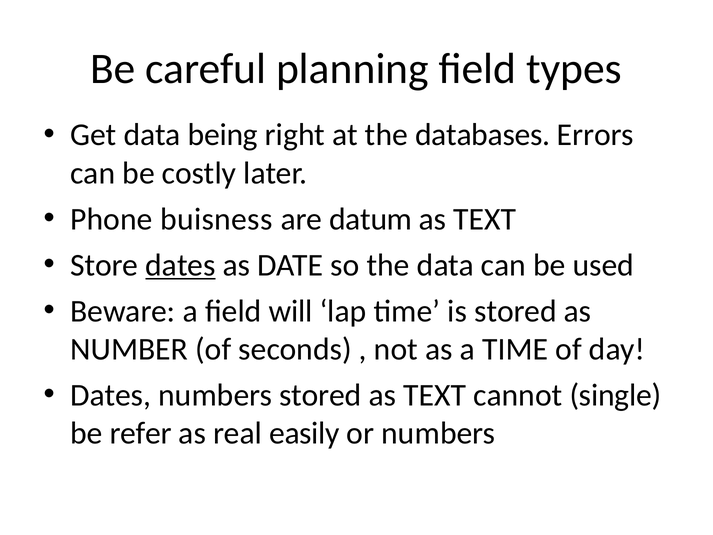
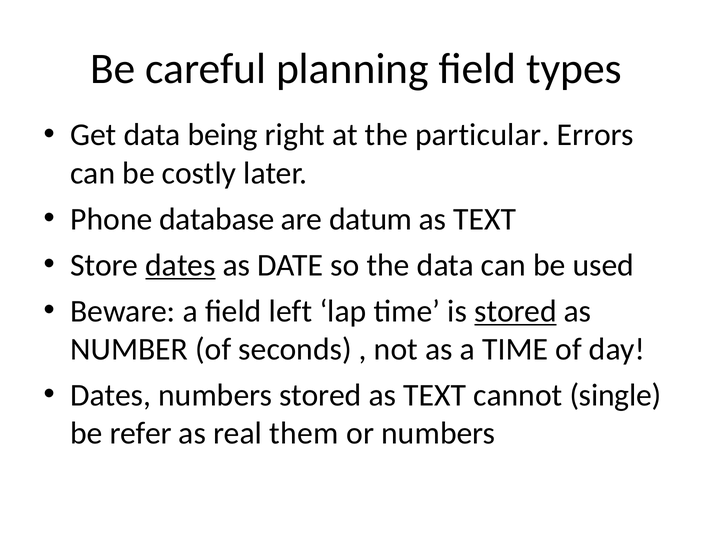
databases: databases -> particular (482, 135)
buisness: buisness -> database (217, 219)
will: will -> left (290, 311)
stored underline: none -> present (516, 311)
easily: easily -> them (304, 433)
